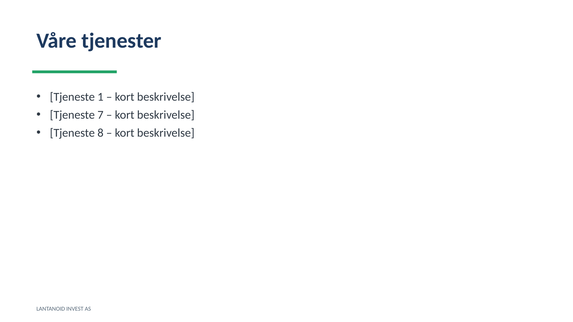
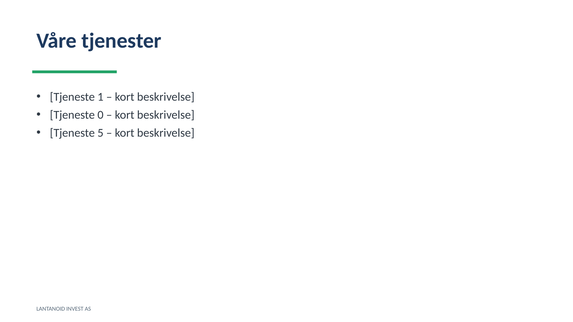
7: 7 -> 0 (100, 115)
8: 8 -> 5 (100, 133)
